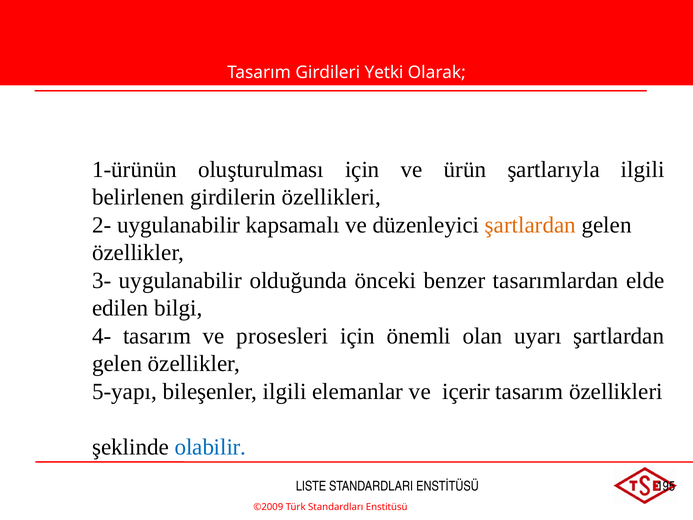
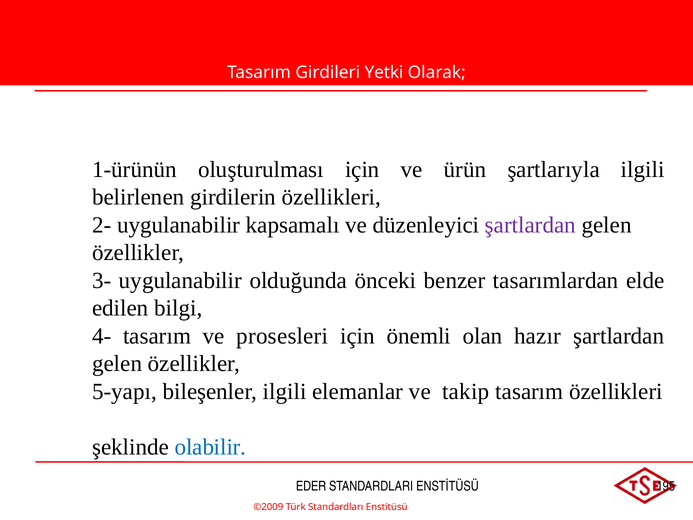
şartlardan colour: orange -> purple (530, 225)
uyarı: uyarı -> hazır (538, 336)
içerir: içerir -> takip (466, 391)
LISTE: LISTE -> EDER (311, 486)
